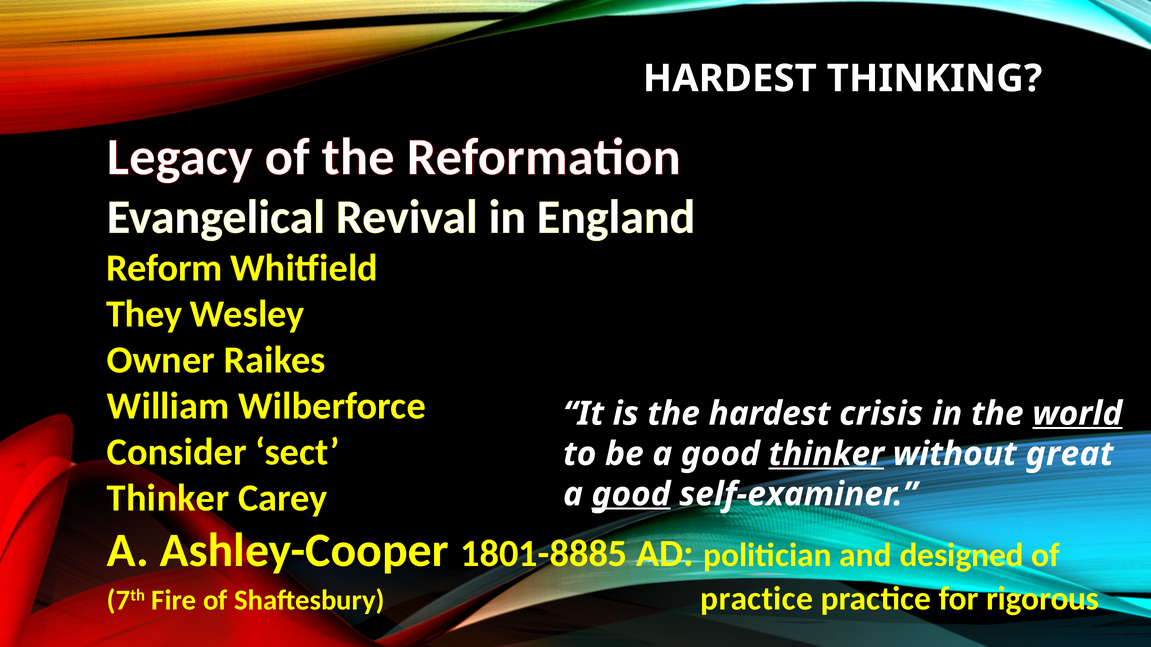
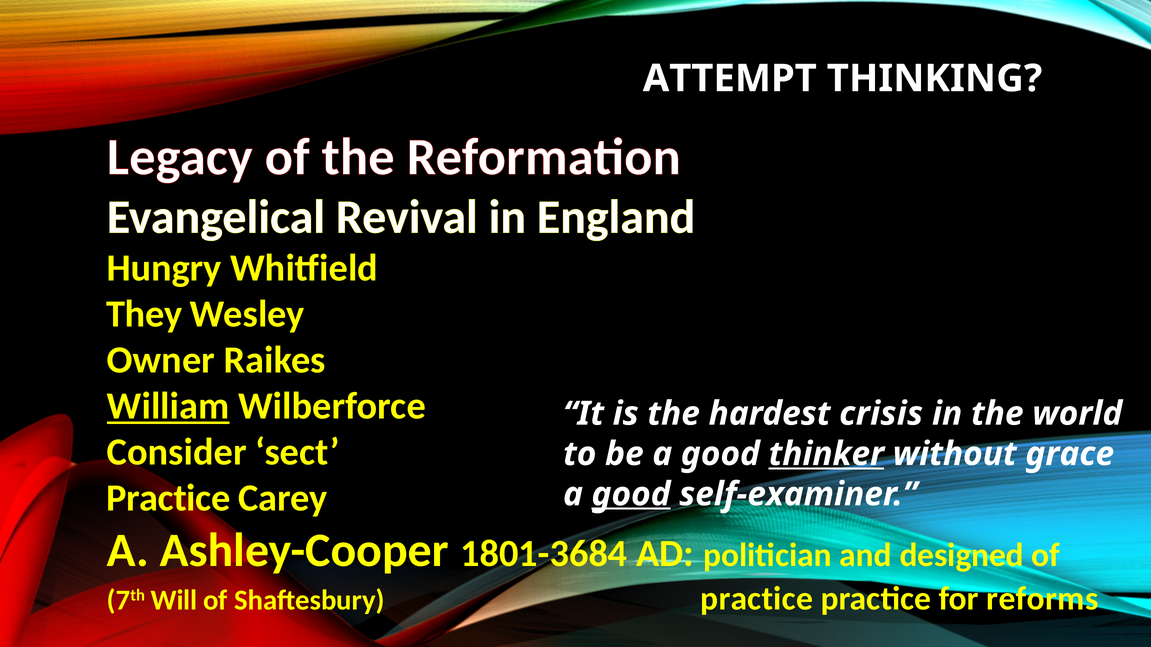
HARDEST: HARDEST -> ATTEMPT (730, 79)
Reform: Reform -> Hungry (164, 268)
William underline: none -> present (168, 406)
world underline: present -> none (1077, 414)
great: great -> grace (1070, 454)
Thinker: Thinker -> Practice (168, 498)
1801-8885: 1801-8885 -> 1801-3684 (544, 554)
Fire: Fire -> Will (174, 600)
rigorous: rigorous -> reforms (1042, 599)
